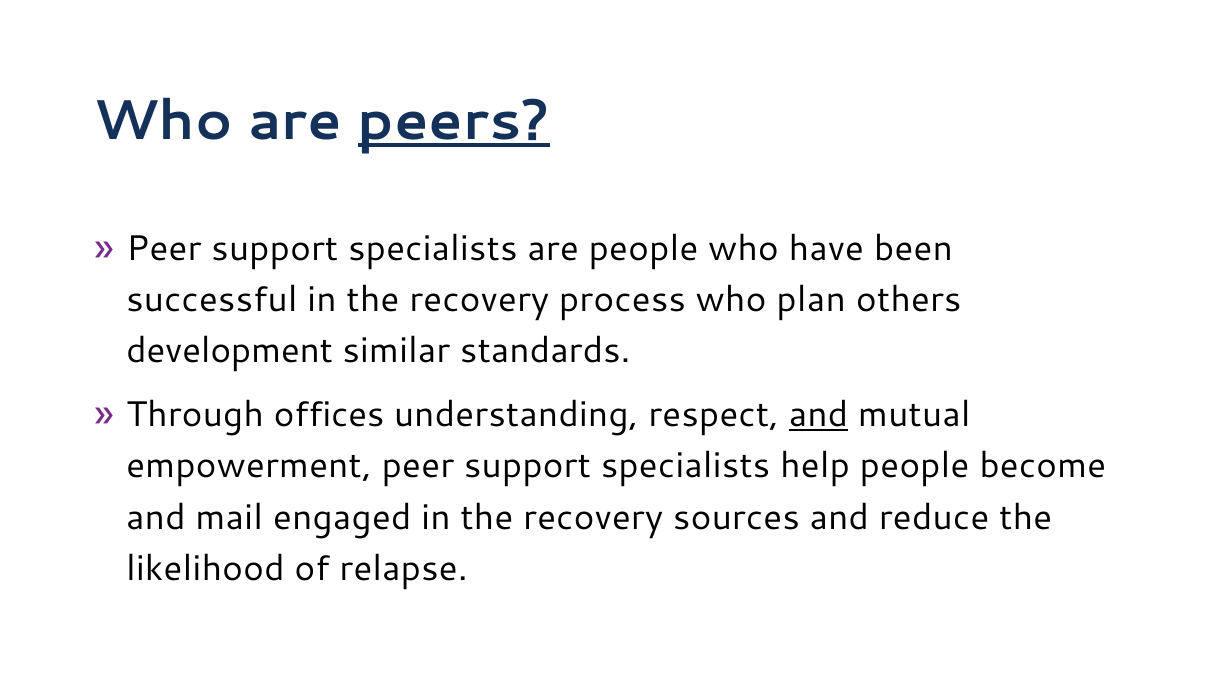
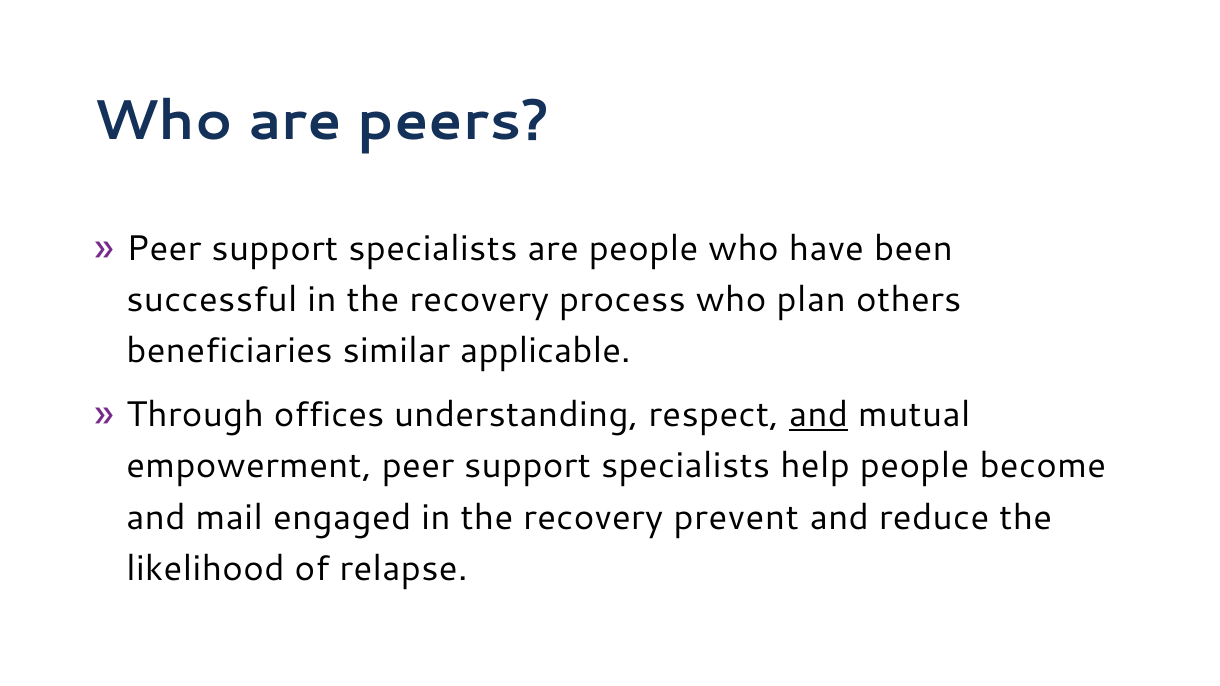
peers underline: present -> none (454, 121)
development: development -> beneficiaries (229, 351)
standards: standards -> applicable (545, 351)
sources: sources -> prevent (736, 518)
